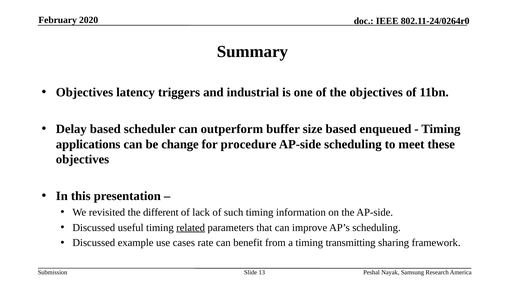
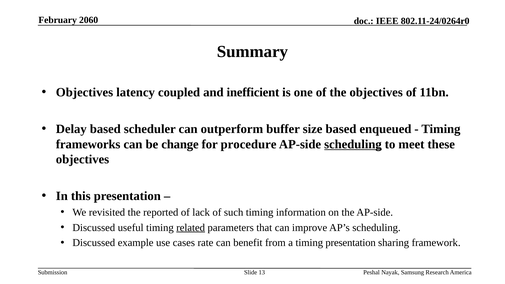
2020: 2020 -> 2060 (89, 20)
triggers: triggers -> coupled (179, 92)
industrial: industrial -> inefficient (253, 92)
applications: applications -> frameworks (88, 144)
scheduling underline: none -> present (353, 144)
different: different -> reported (161, 212)
timing transmitting: transmitting -> presentation (351, 243)
